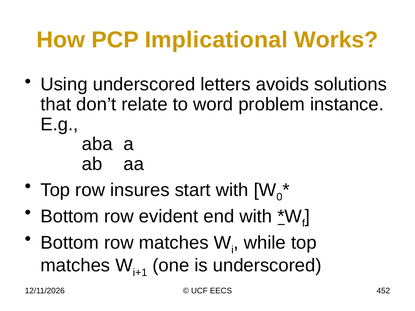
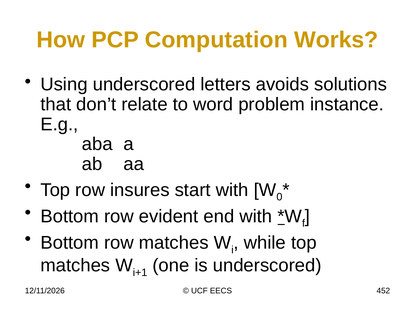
Implicational: Implicational -> Computation (216, 40)
